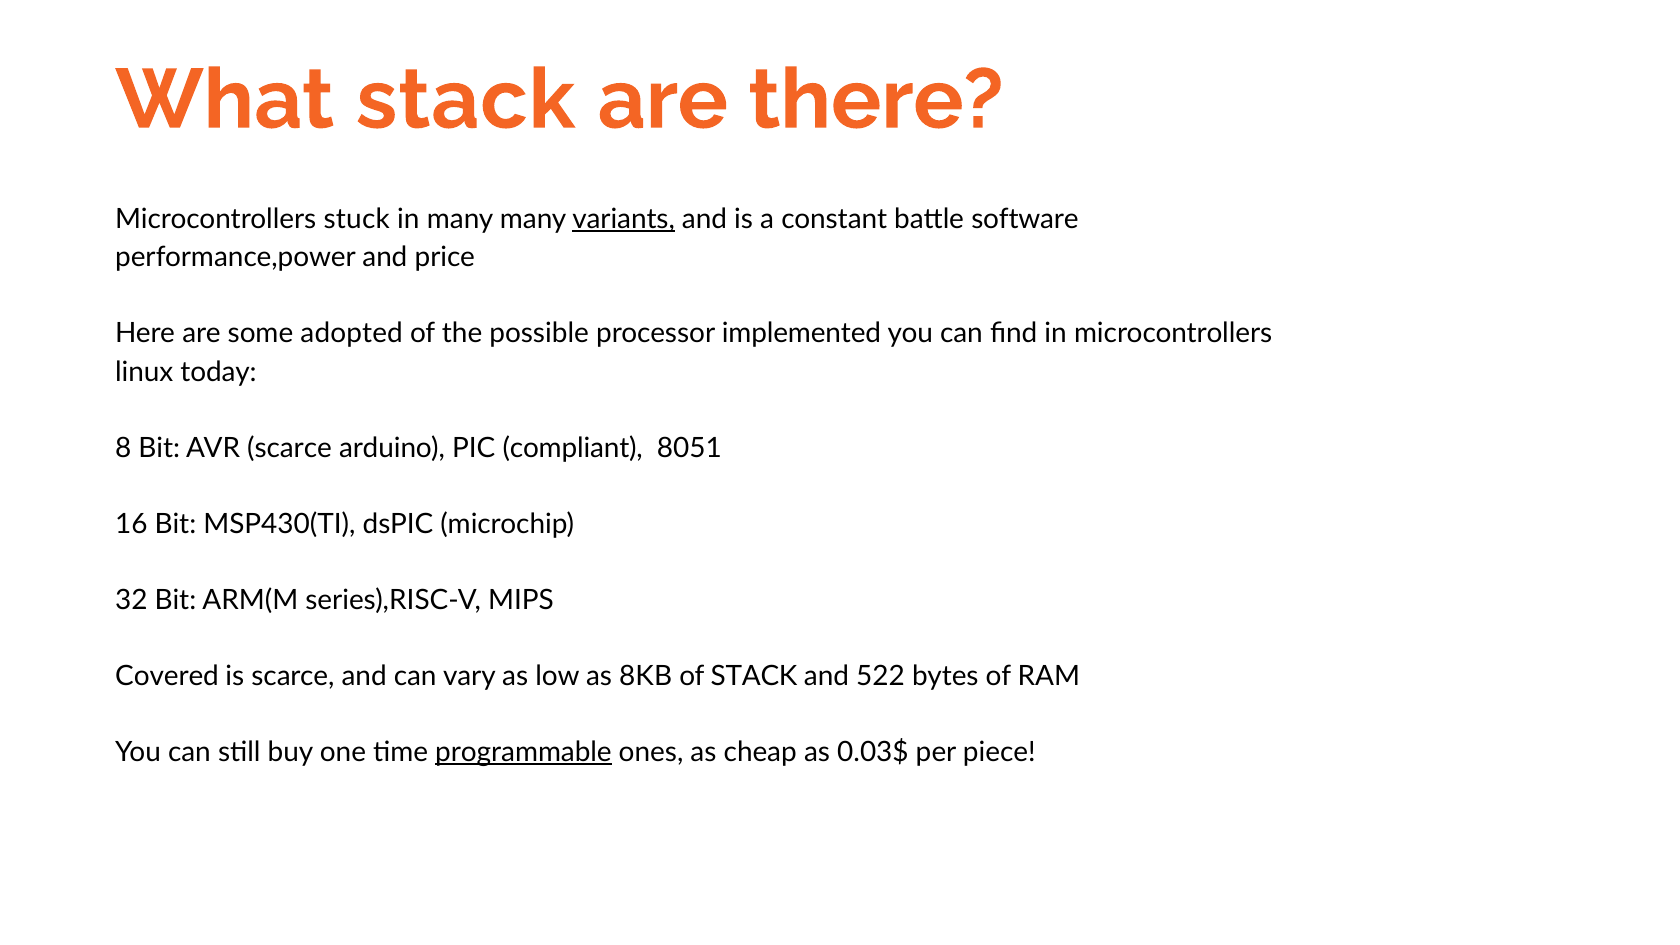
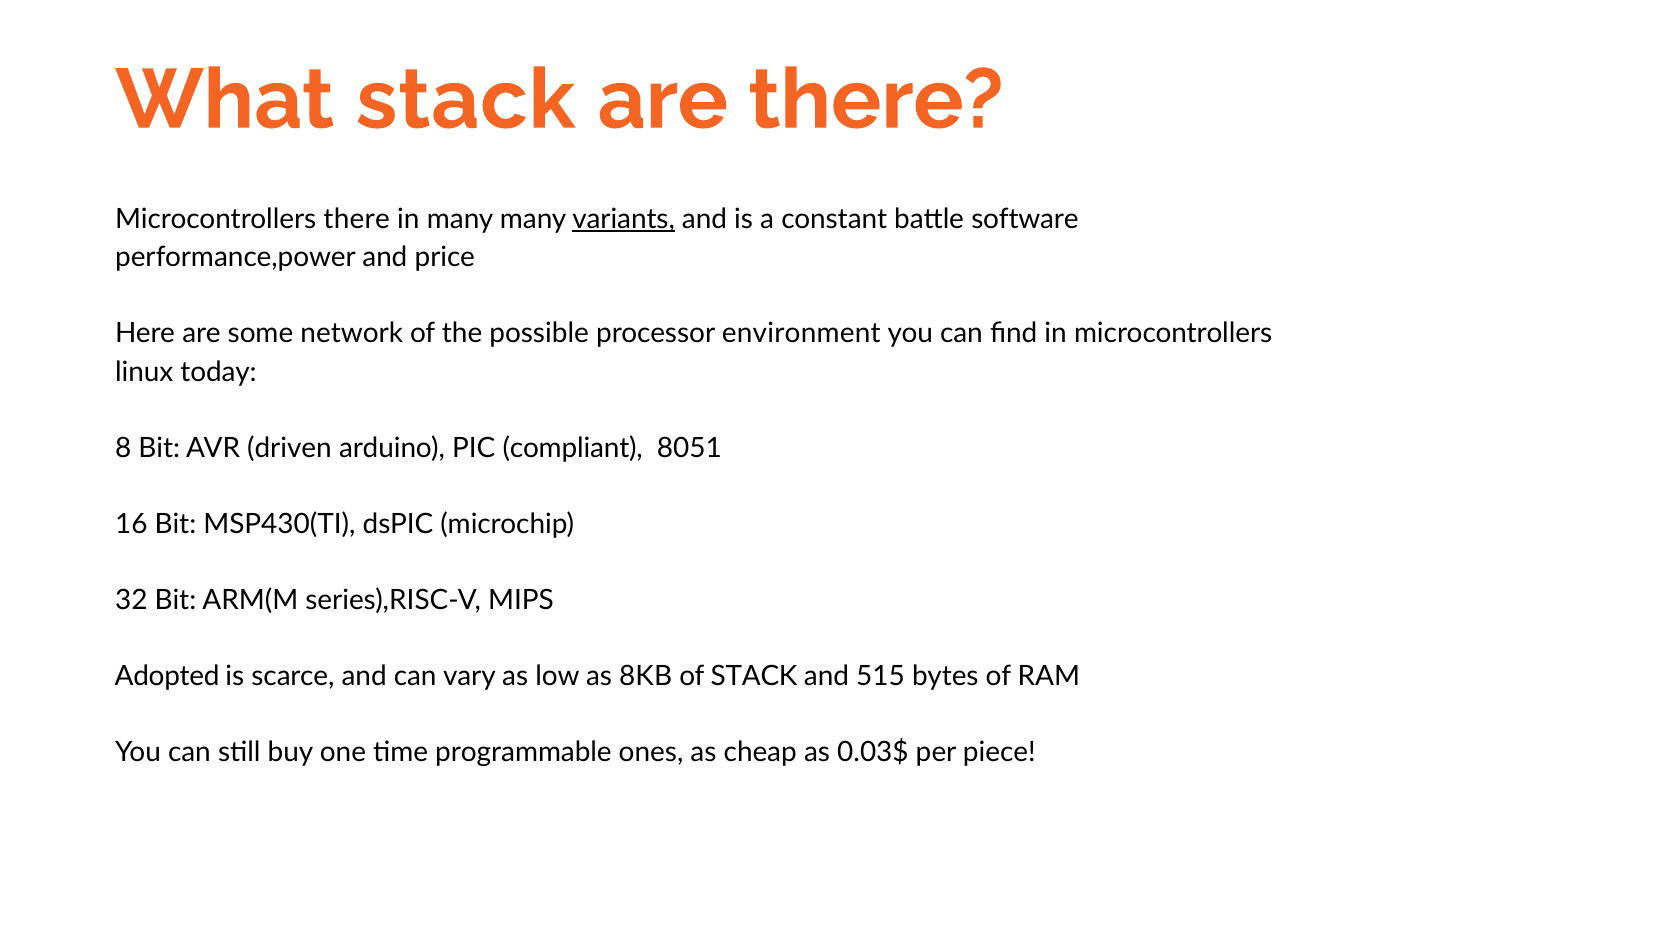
Microcontrollers stuck: stuck -> there (357, 219)
adopted: adopted -> network (352, 334)
implemented: implemented -> environment (801, 334)
AVR scarce: scarce -> driven (289, 448)
Covered: Covered -> Adopted (167, 676)
522: 522 -> 515 (881, 676)
programmable underline: present -> none (523, 752)
